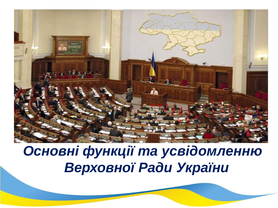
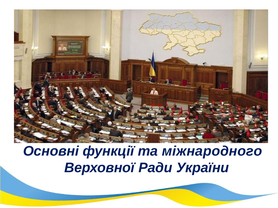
усвідомленню: усвідомленню -> міжнародного (212, 151)
